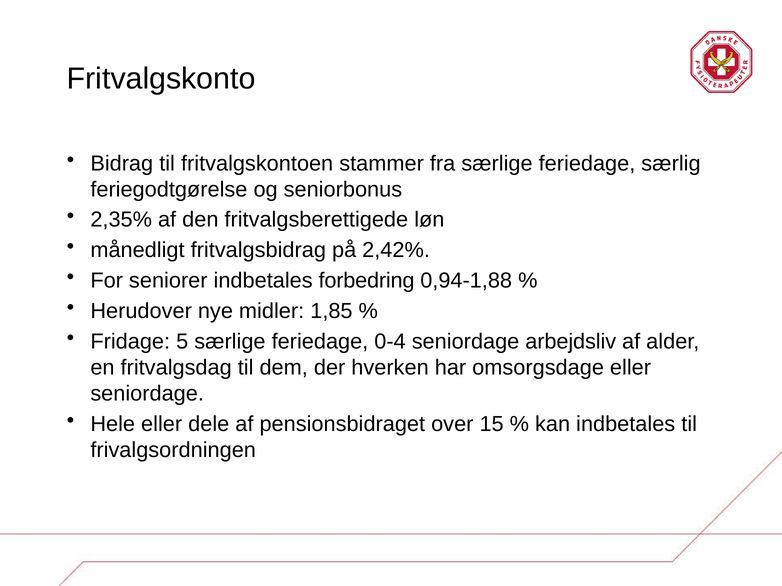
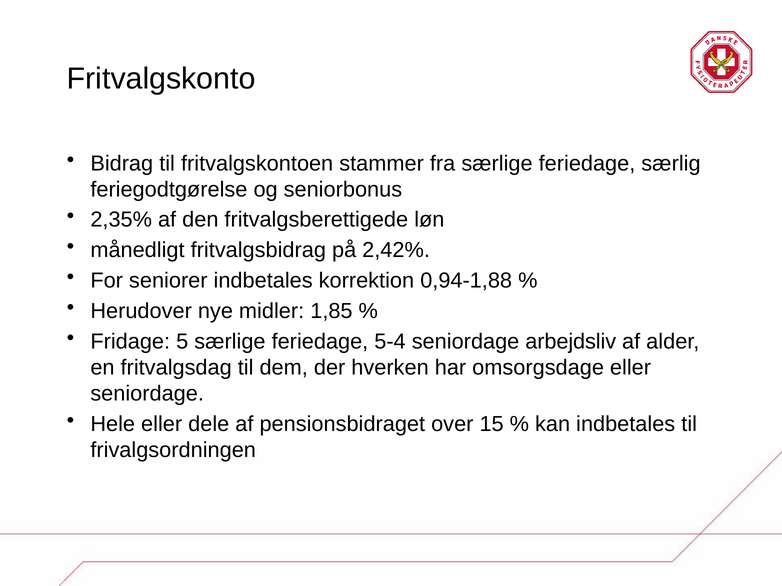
forbedring: forbedring -> korrektion (366, 281)
0-4: 0-4 -> 5-4 (390, 342)
